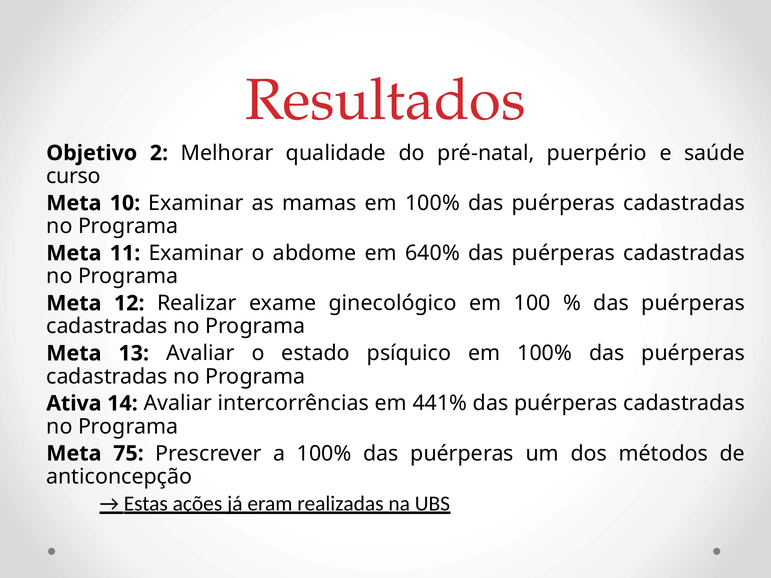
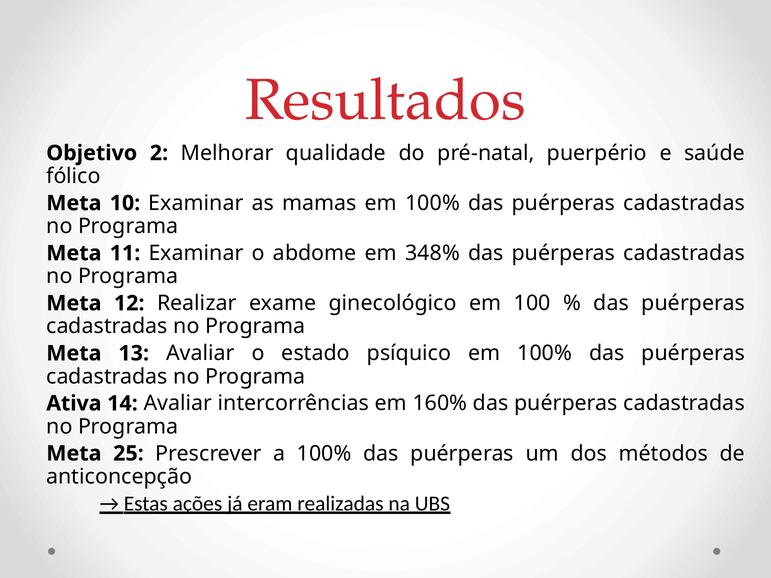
curso: curso -> fólico (73, 176)
640%: 640% -> 348% (433, 253)
441%: 441% -> 160% (440, 404)
75: 75 -> 25 (128, 454)
